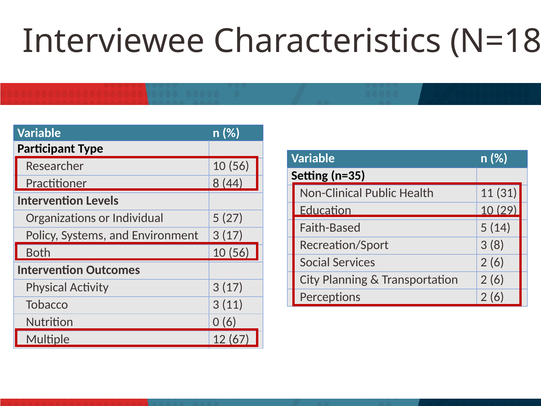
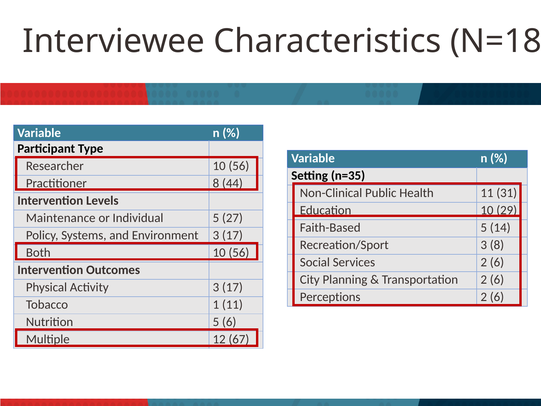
Organizations: Organizations -> Maintenance (61, 218)
Tobacco 3: 3 -> 1 (216, 304)
Nutrition 0: 0 -> 5 (216, 322)
